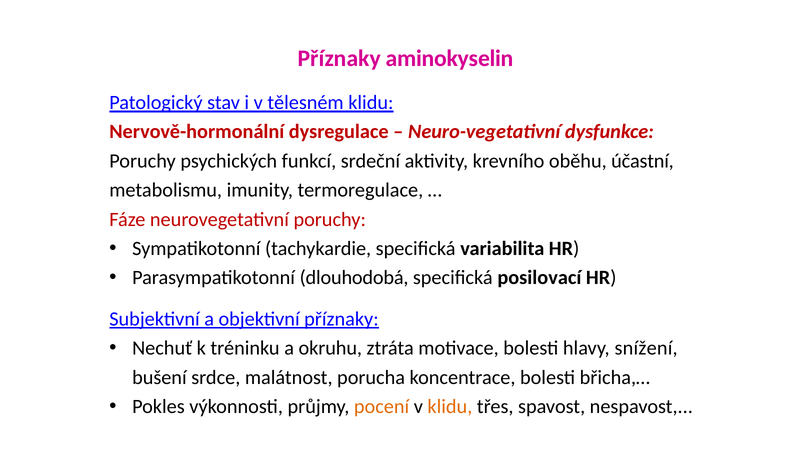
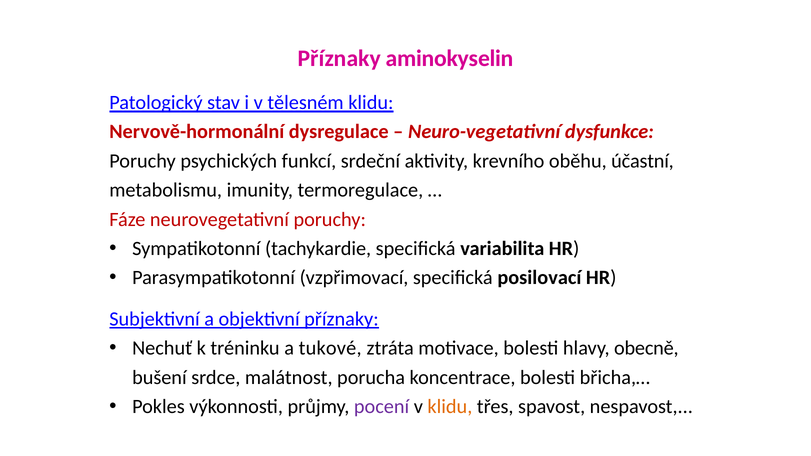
dlouhodobá: dlouhodobá -> vzpřimovací (354, 278)
okruhu: okruhu -> tukové (330, 348)
snížení: snížení -> obecně (646, 348)
pocení colour: orange -> purple (382, 407)
